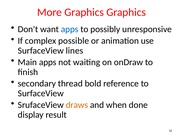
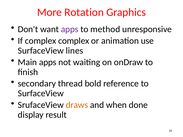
More Graphics: Graphics -> Rotation (84, 12)
apps colour: blue -> purple (70, 29)
possibly: possibly -> method (105, 29)
complex possible: possible -> complex (74, 41)
